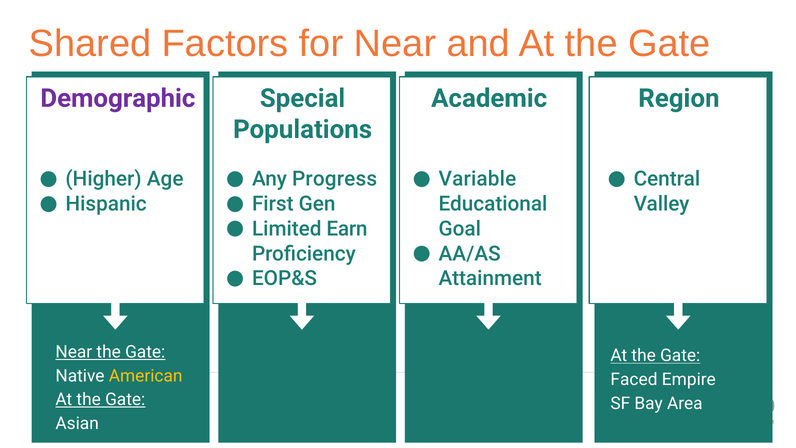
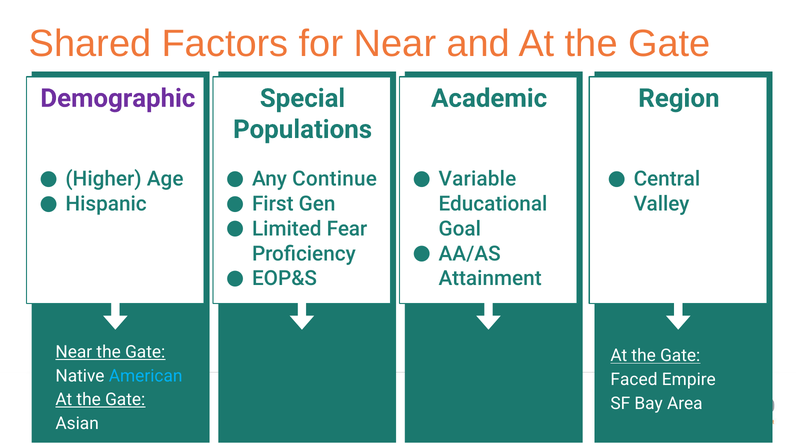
Progress: Progress -> Continue (335, 179)
Earn: Earn -> Fear (347, 229)
American colour: yellow -> light blue (146, 376)
